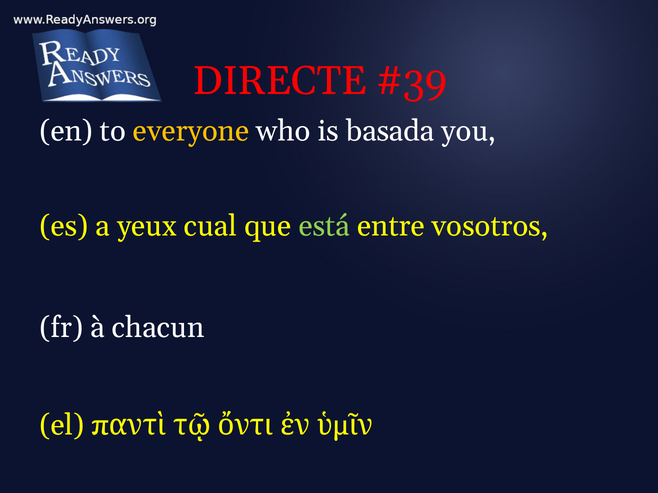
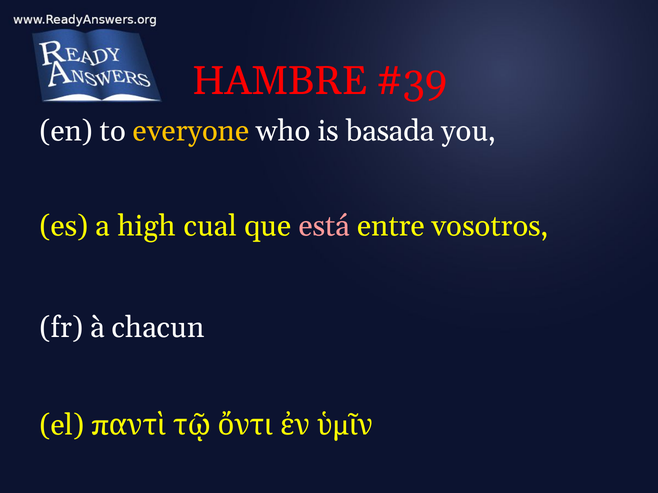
DIRECTE: DIRECTE -> HAMBRE (280, 81)
yeux: yeux -> high (147, 226)
está colour: light green -> pink (324, 226)
